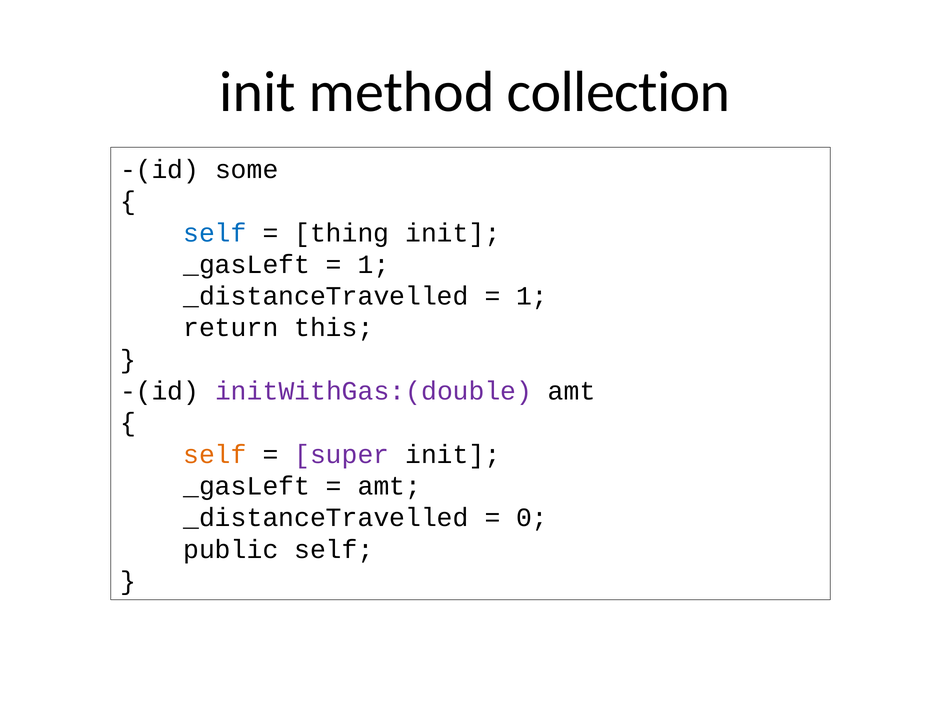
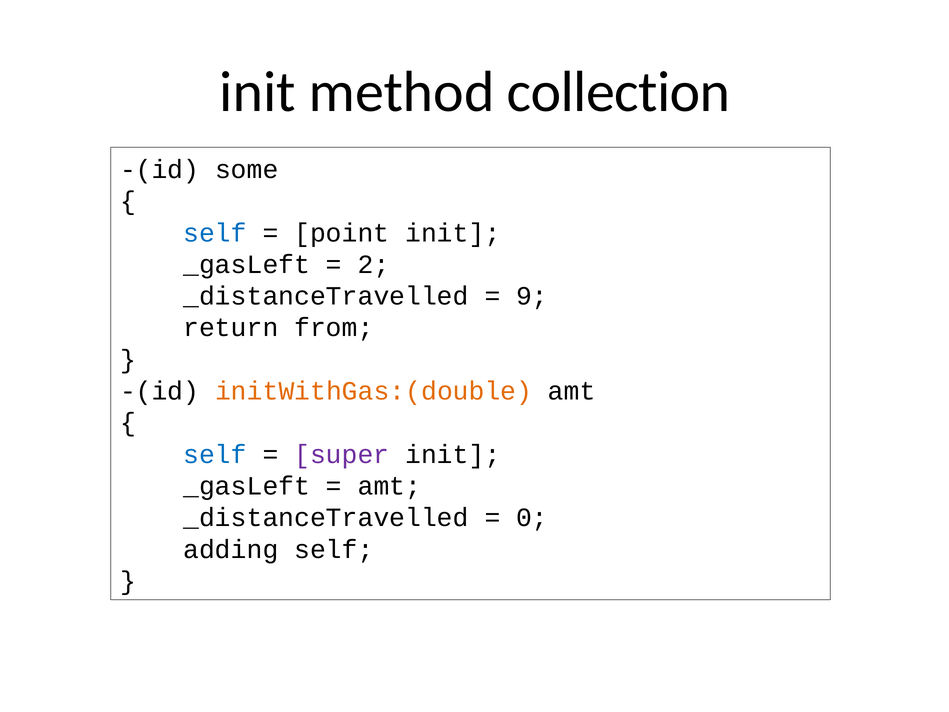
thing: thing -> point (342, 233)
1: 1 -> 2 (374, 264)
1: 1 -> 9 (532, 296)
this: this -> from (334, 328)
initWithGas:(double colour: purple -> orange (374, 391)
self colour: orange -> blue (215, 454)
public: public -> adding (231, 549)
